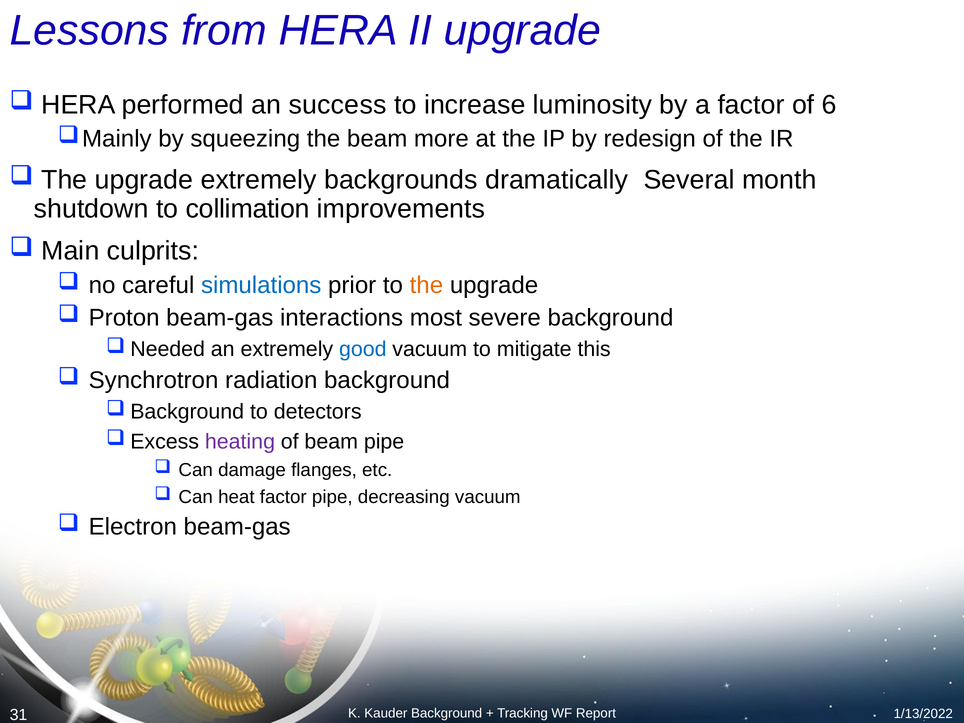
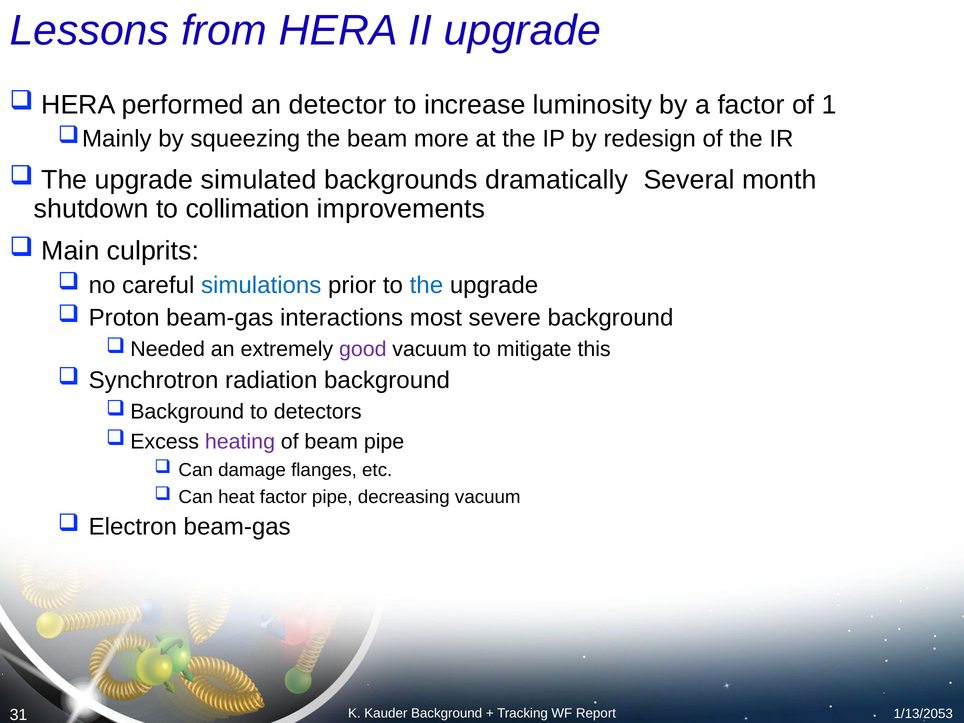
success: success -> detector (338, 105)
6: 6 -> 1 (829, 105)
upgrade extremely: extremely -> simulated (259, 180)
the colour: orange -> blue (426, 285)
good colour: blue -> purple (363, 349)
1/13/2022: 1/13/2022 -> 1/13/2053 (923, 714)
